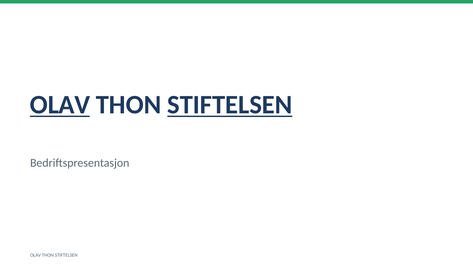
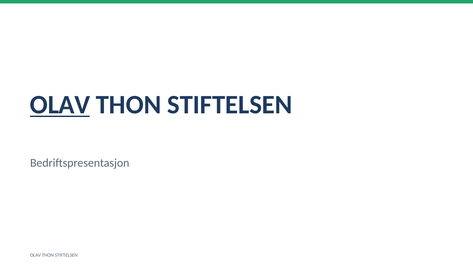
STIFTELSEN underline: present -> none (230, 105)
